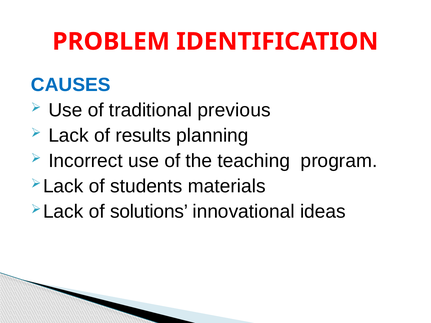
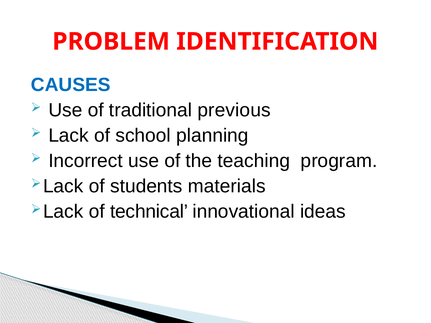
results: results -> school (143, 136)
solutions: solutions -> technical (149, 212)
